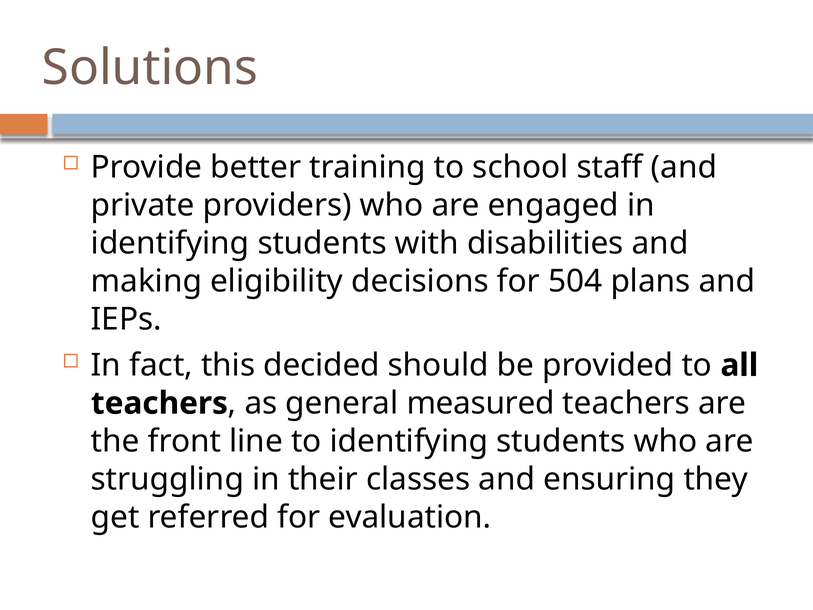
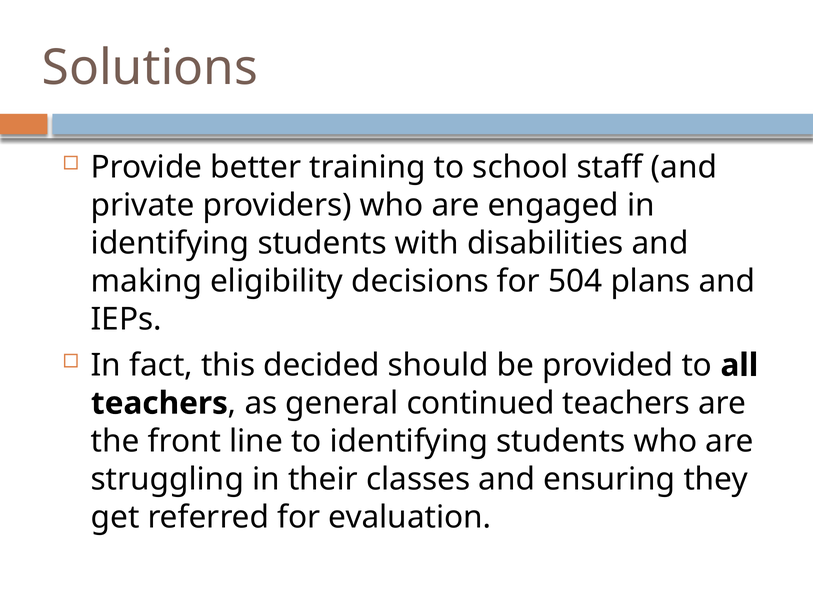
measured: measured -> continued (481, 403)
